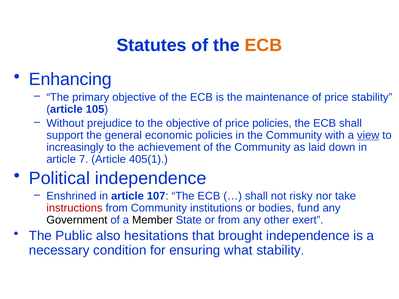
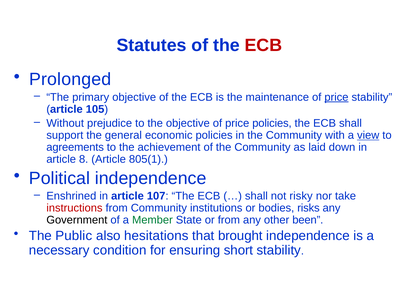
ECB colour: orange -> red (263, 45)
Enhancing: Enhancing -> Prolonged (70, 79)
price underline: none -> present (336, 97)
increasingly: increasingly -> agreements (75, 147)
7: 7 -> 8 (84, 159)
405(1: 405(1 -> 805(1 (148, 159)
fund: fund -> risks (308, 208)
Member colour: black -> green (152, 220)
exert: exert -> been (308, 220)
what: what -> short (238, 250)
